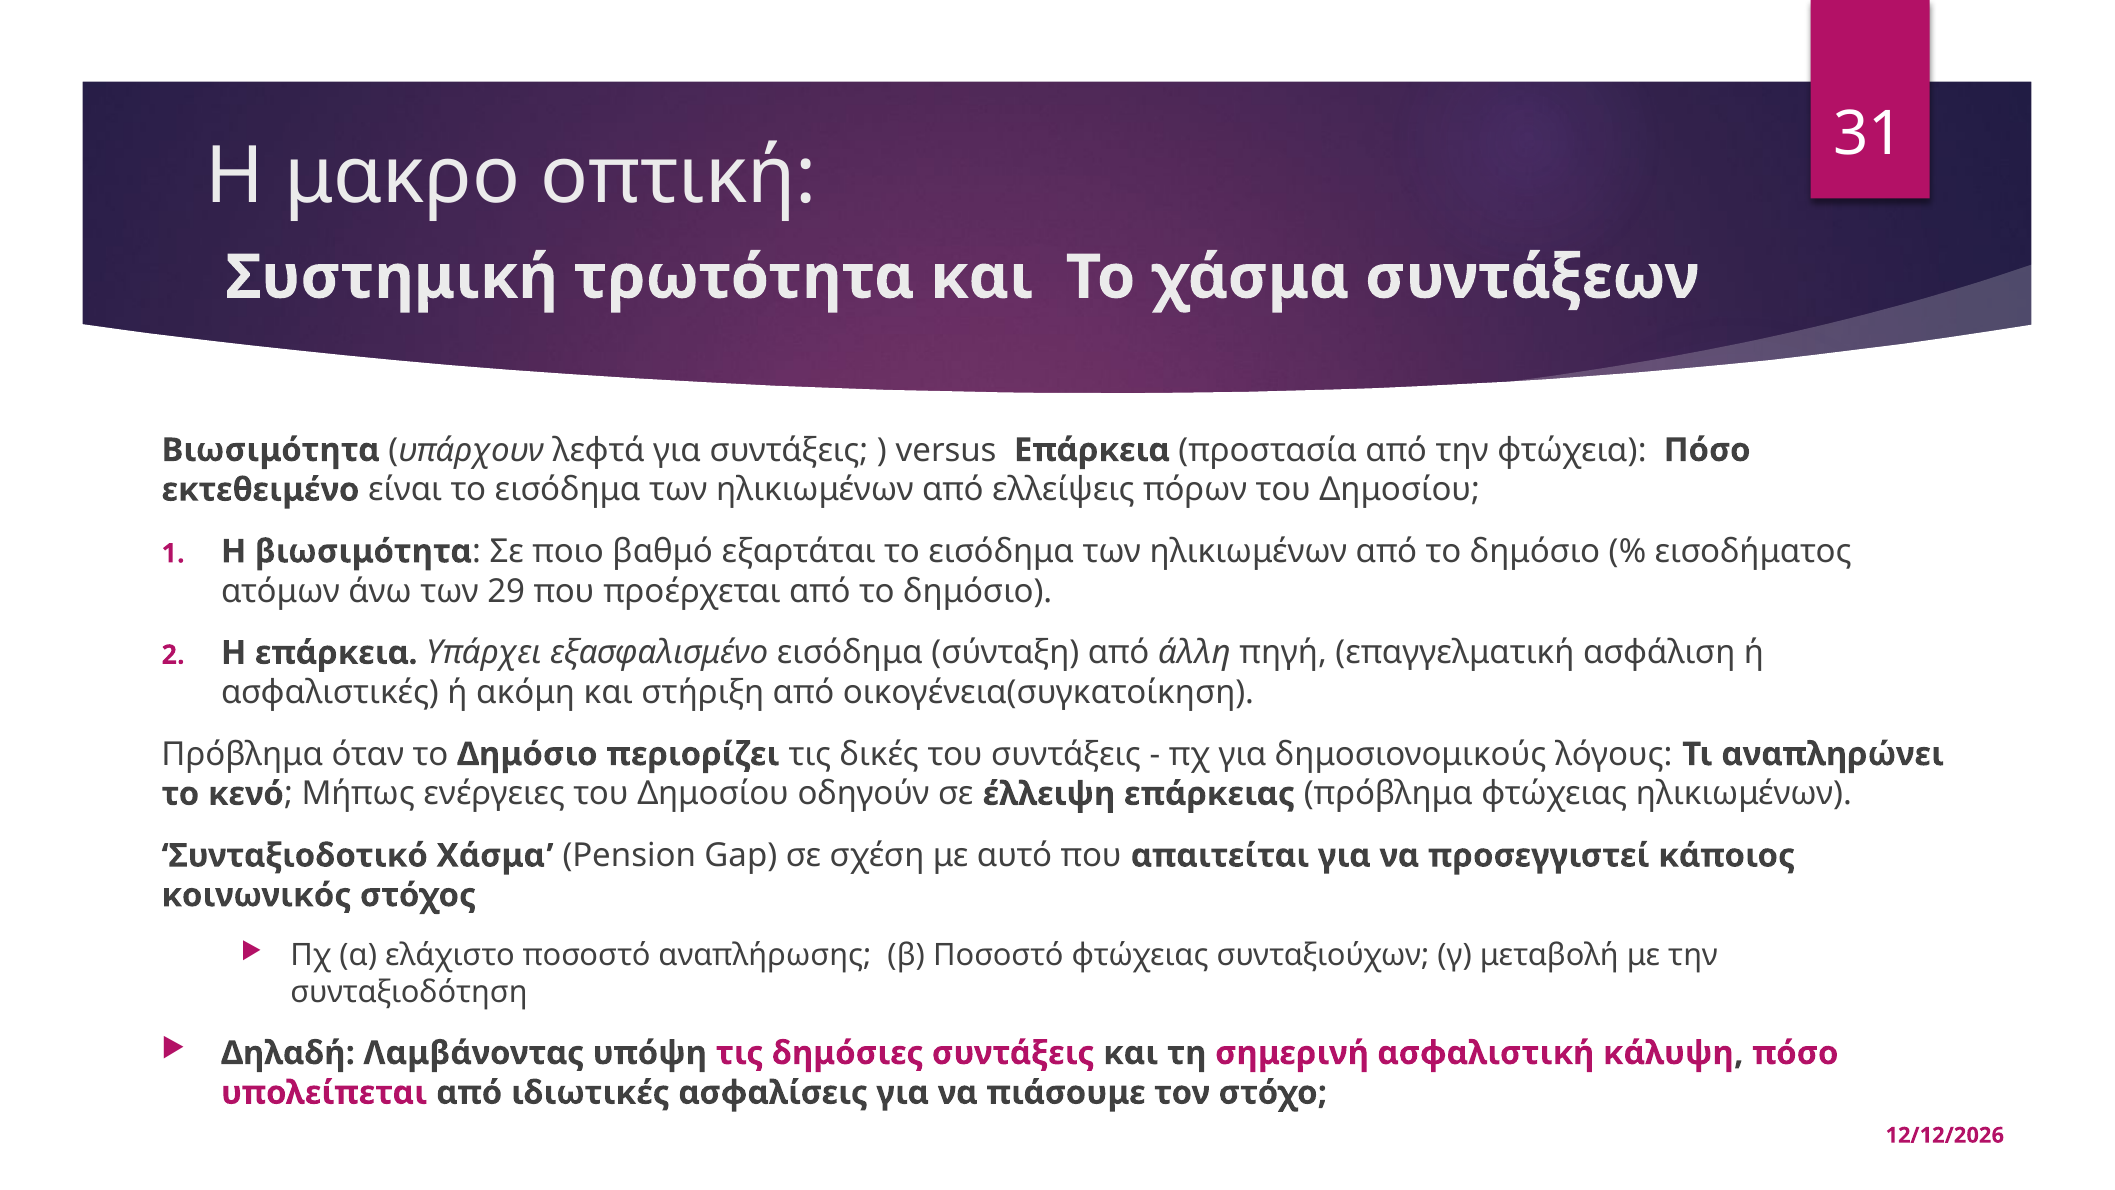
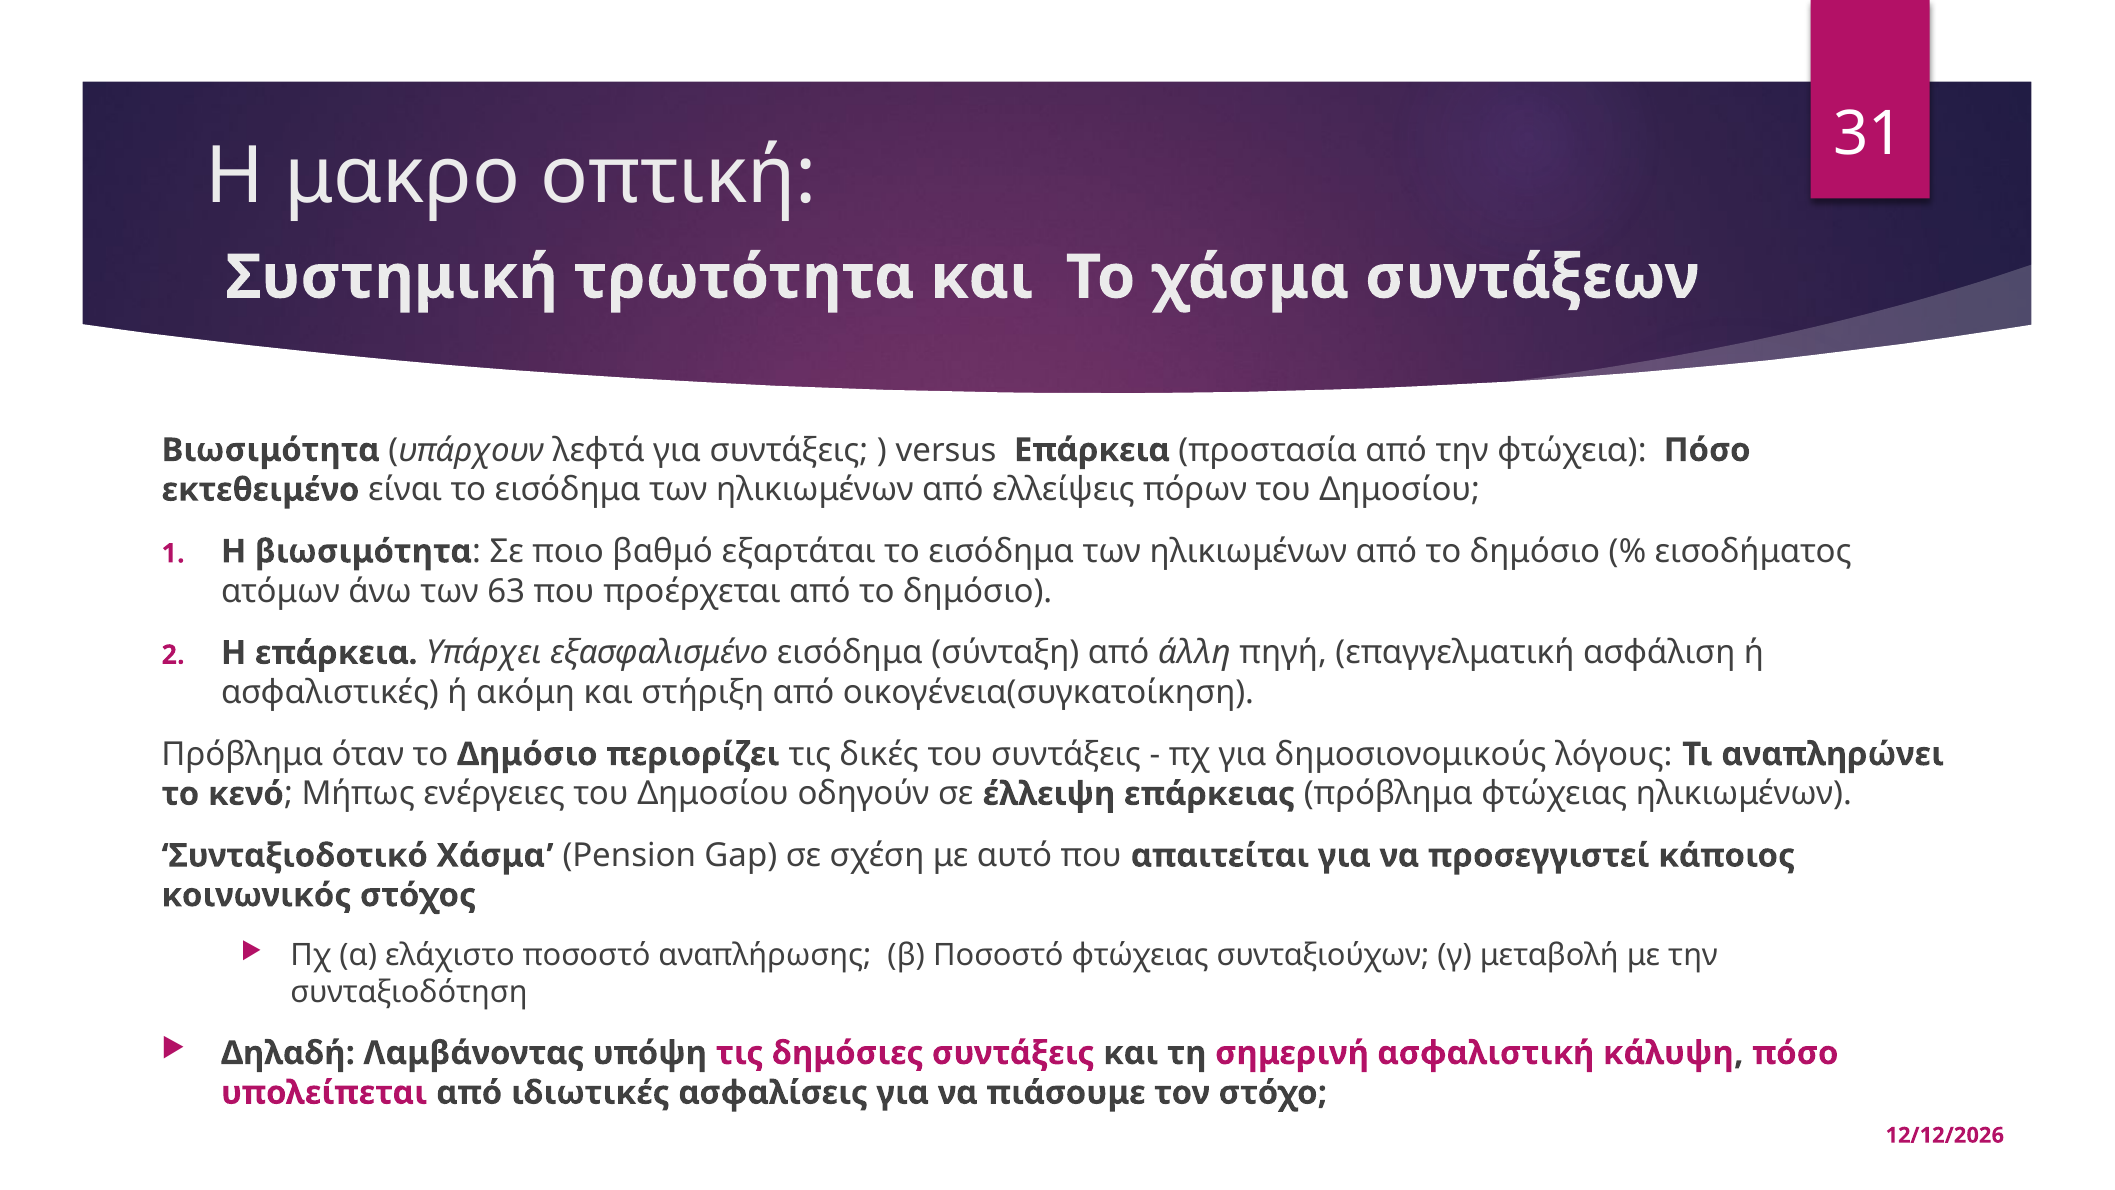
29: 29 -> 63 (506, 591)
